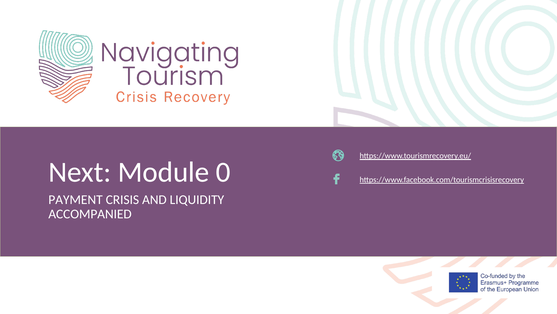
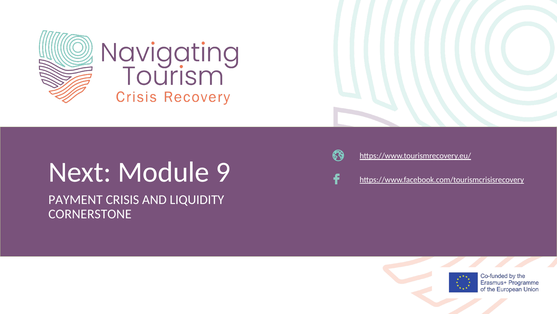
0: 0 -> 9 (223, 172)
ACCOMPANIED: ACCOMPANIED -> CORNERSTONE (90, 214)
